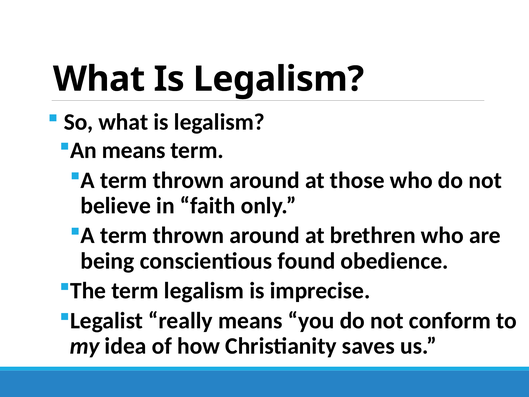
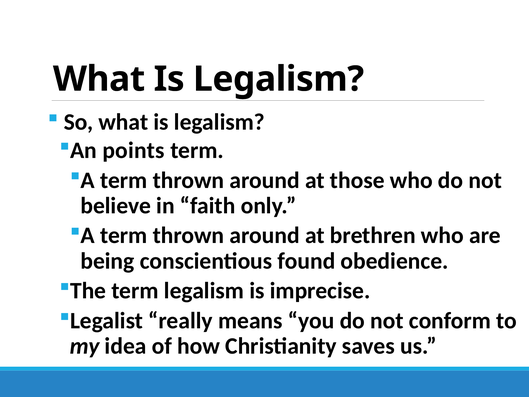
An means: means -> points (133, 150)
